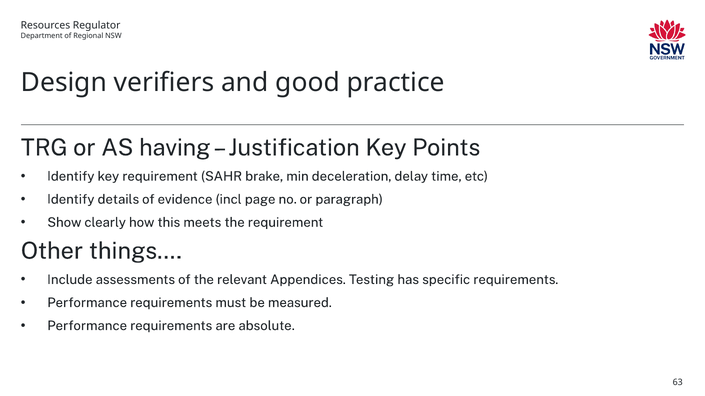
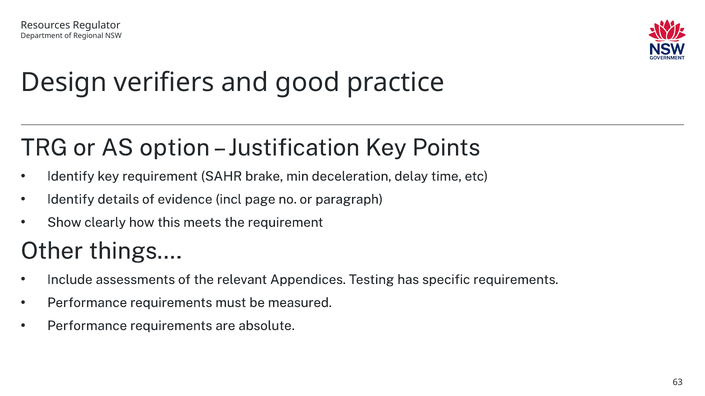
having: having -> option (175, 148)
